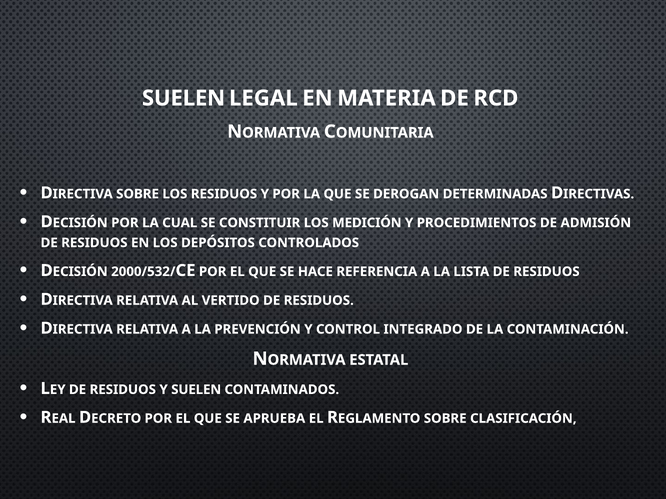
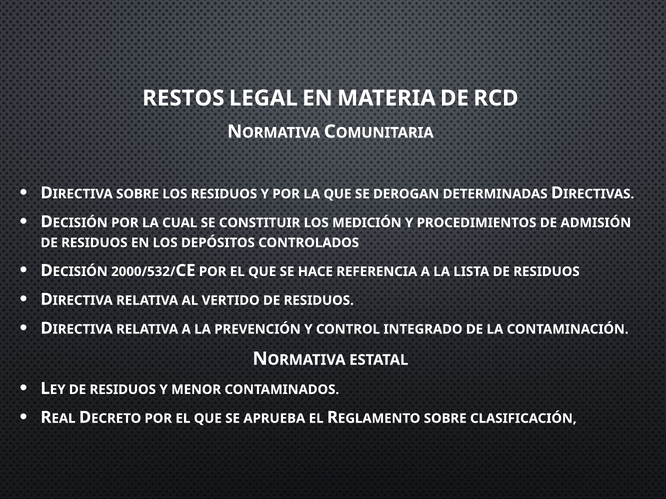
SUELEN: SUELEN -> RESTOS (183, 98)
Y SUELEN: SUELEN -> MENOR (196, 390)
